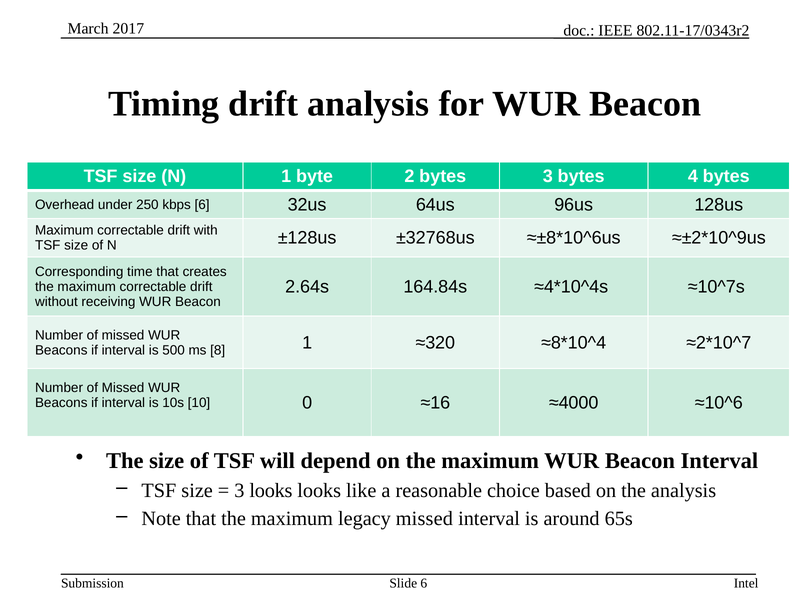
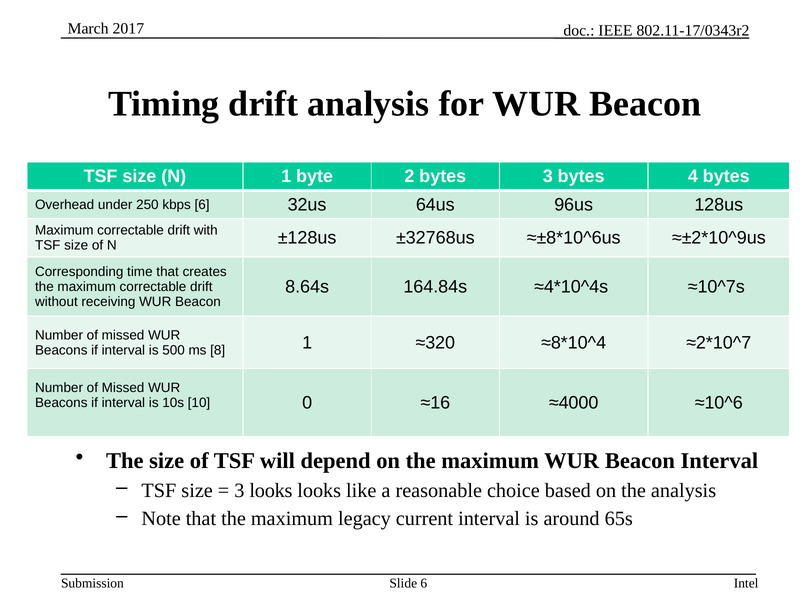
2.64s: 2.64s -> 8.64s (307, 286)
legacy missed: missed -> current (424, 518)
